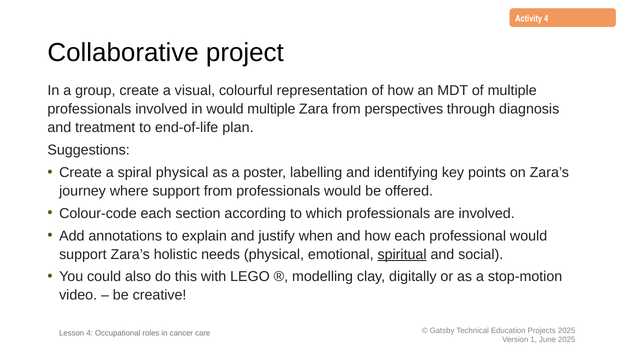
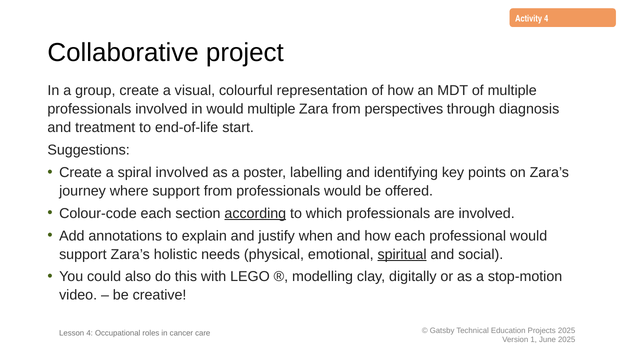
plan: plan -> start (238, 127)
spiral physical: physical -> involved (182, 172)
according underline: none -> present (255, 213)
